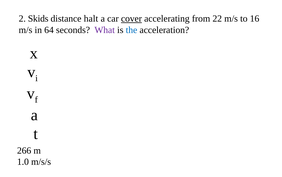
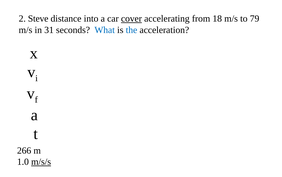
Skids: Skids -> Steve (38, 18)
halt: halt -> into (91, 18)
22: 22 -> 18 (217, 18)
16: 16 -> 79 (255, 18)
64: 64 -> 31 (49, 30)
What colour: purple -> blue (105, 30)
m/s/s underline: none -> present (41, 161)
